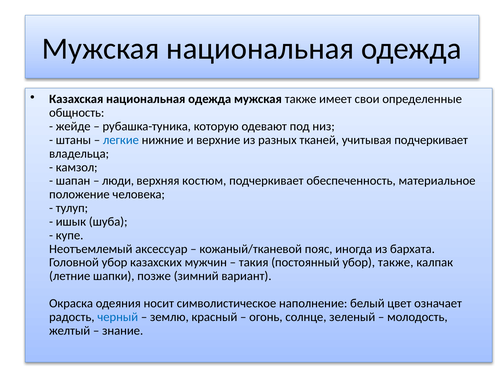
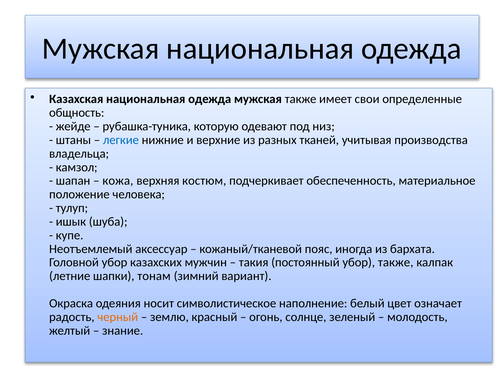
учитывая подчеркивает: подчеркивает -> производства (431, 140)
люди: люди -> кожа (118, 181)
позже: позже -> тонам (154, 276)
черный colour: blue -> orange (118, 317)
